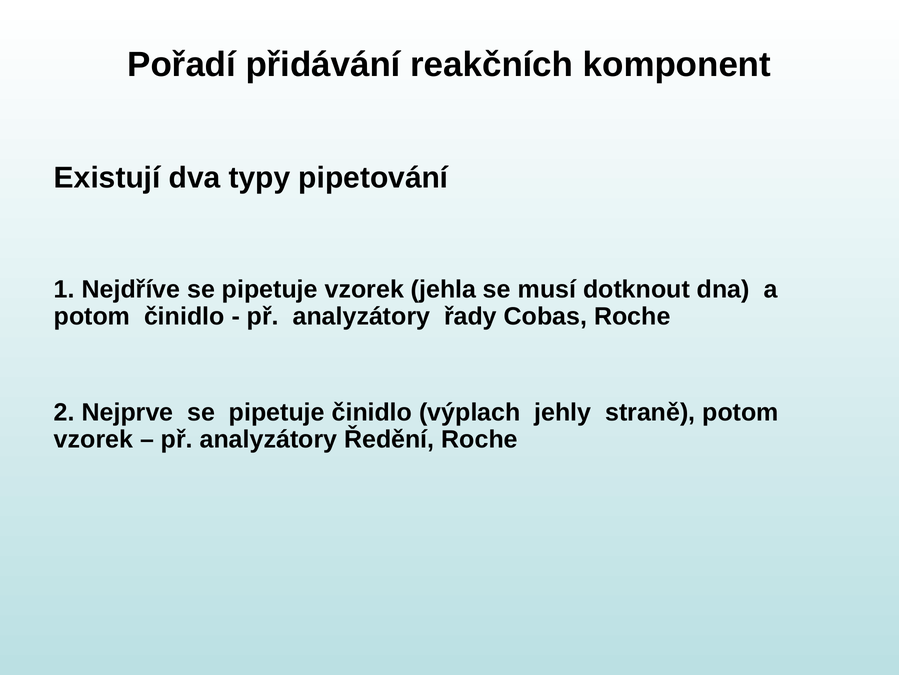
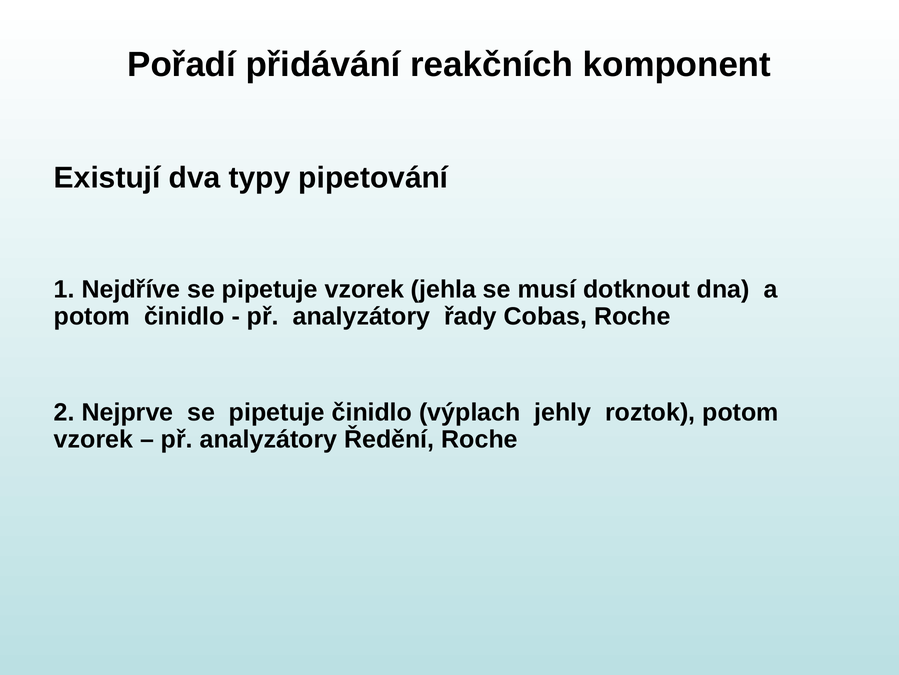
straně: straně -> roztok (650, 412)
